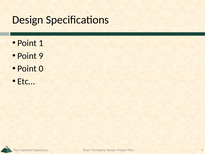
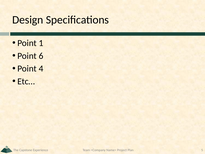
9: 9 -> 6 (41, 56)
0: 0 -> 4 (41, 69)
